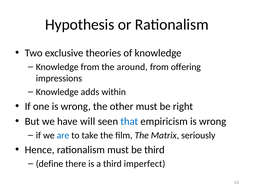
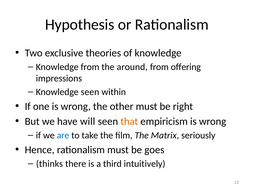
Knowledge adds: adds -> seen (90, 92)
that colour: blue -> orange (129, 121)
be third: third -> goes (154, 149)
define: define -> thinks (49, 163)
imperfect: imperfect -> intuitively (145, 163)
